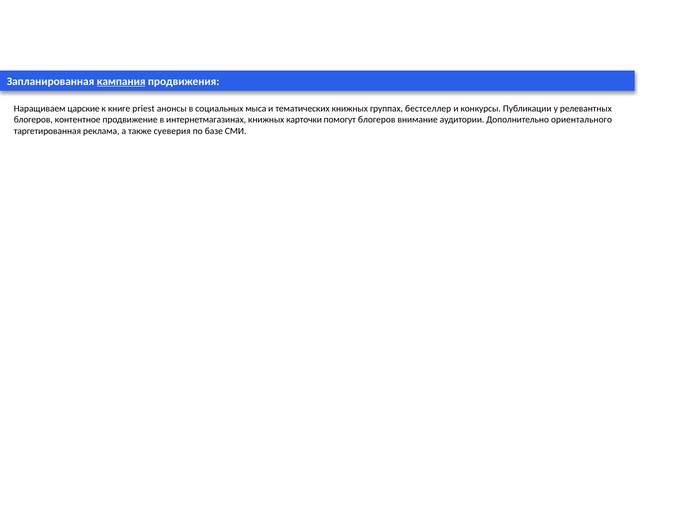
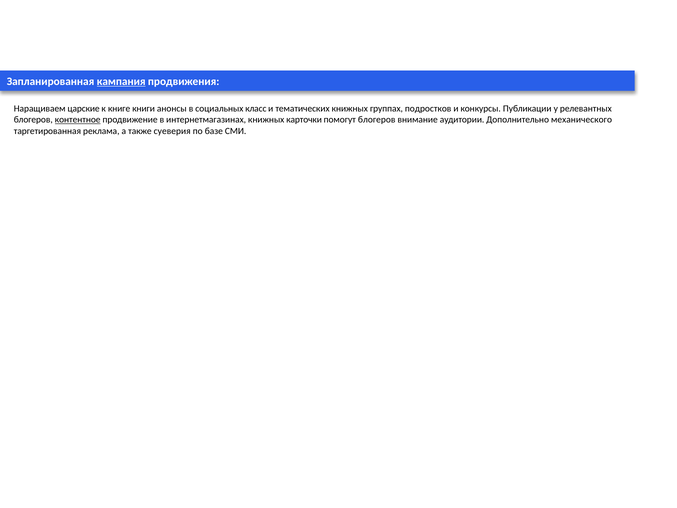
priest: priest -> книги (144, 108)
мыса: мыса -> класс (256, 108)
бестселлер: бестселлер -> подростков (428, 108)
контентное underline: none -> present (78, 120)
ориентального: ориентального -> механического (582, 120)
